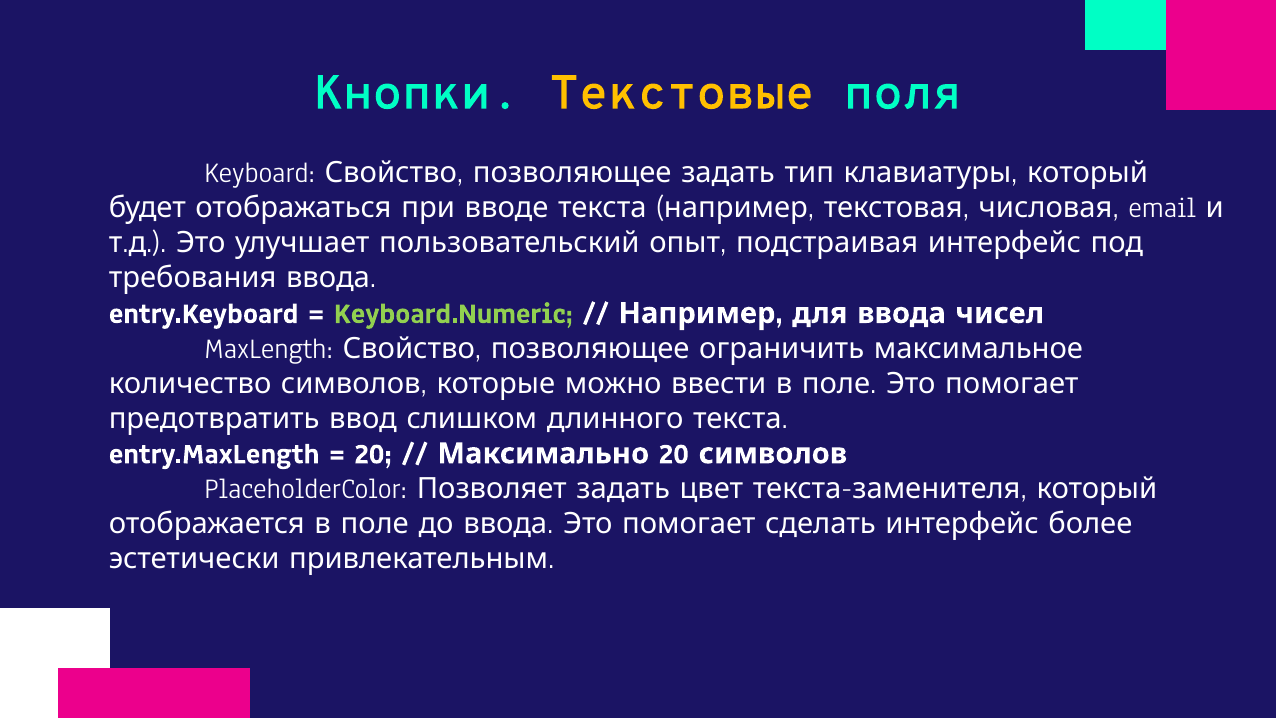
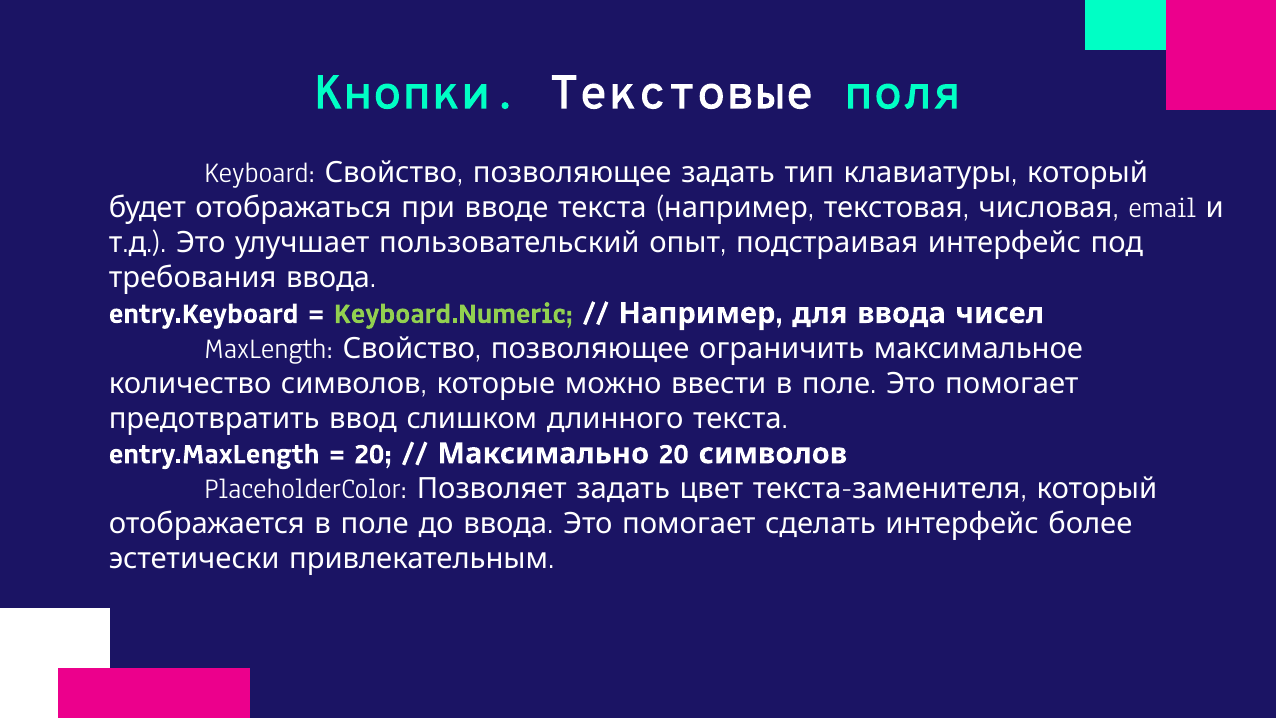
Текстовые colour: yellow -> white (682, 93)
